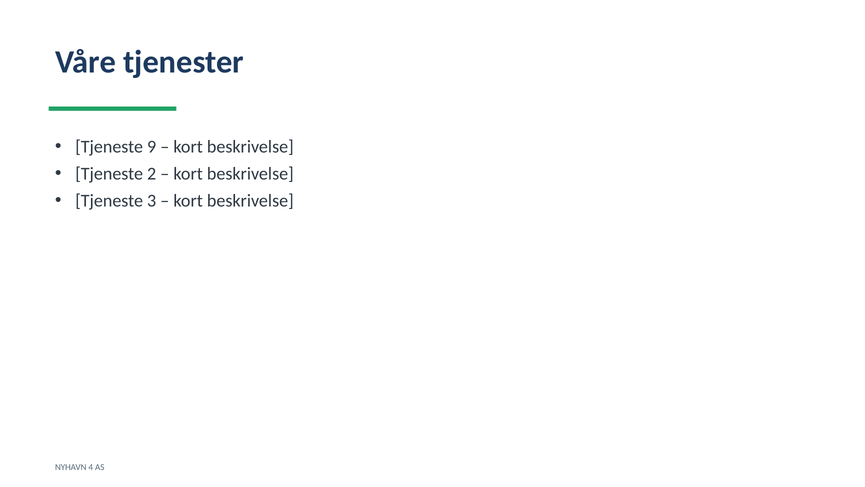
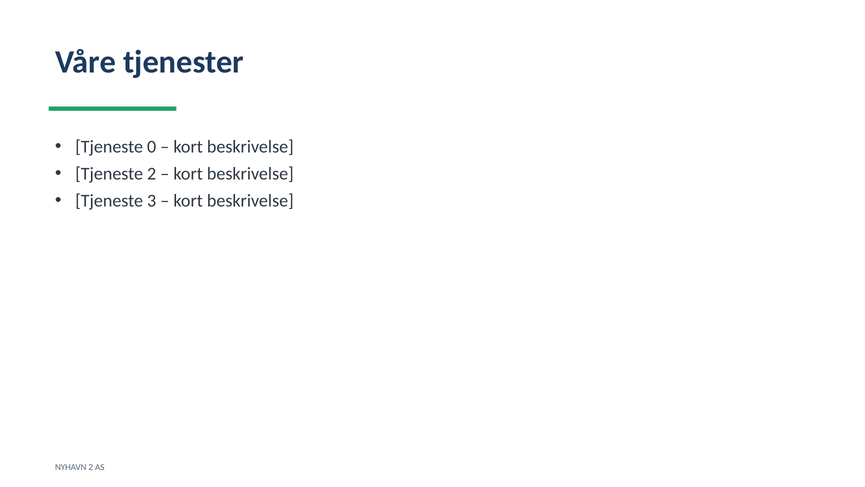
9: 9 -> 0 (152, 147)
NYHAVN 4: 4 -> 2 (91, 467)
